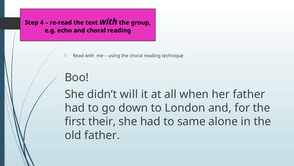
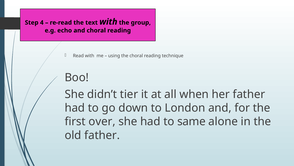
will: will -> tier (129, 94)
their: their -> over (102, 121)
